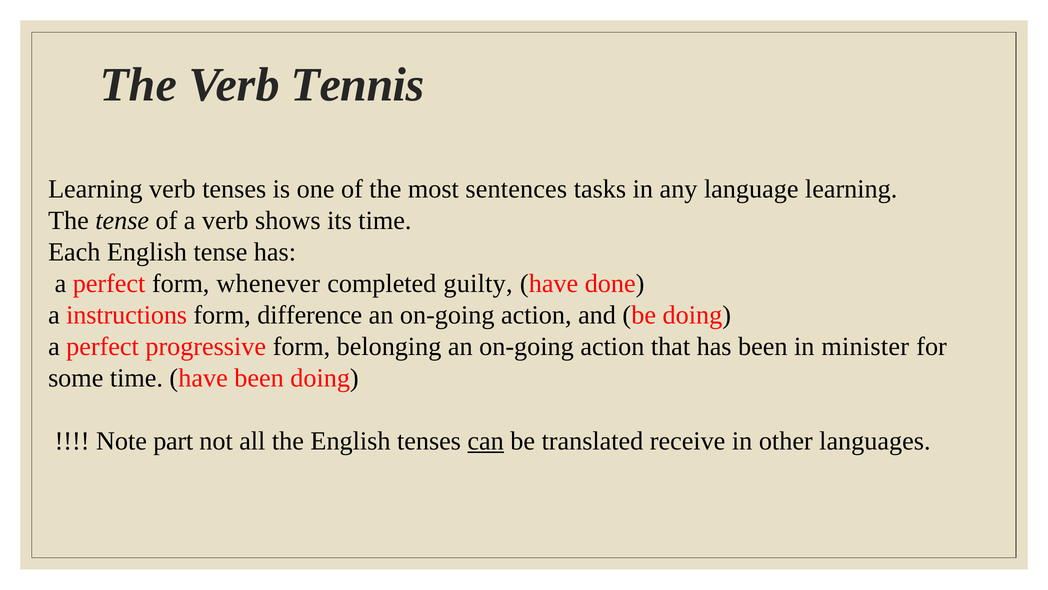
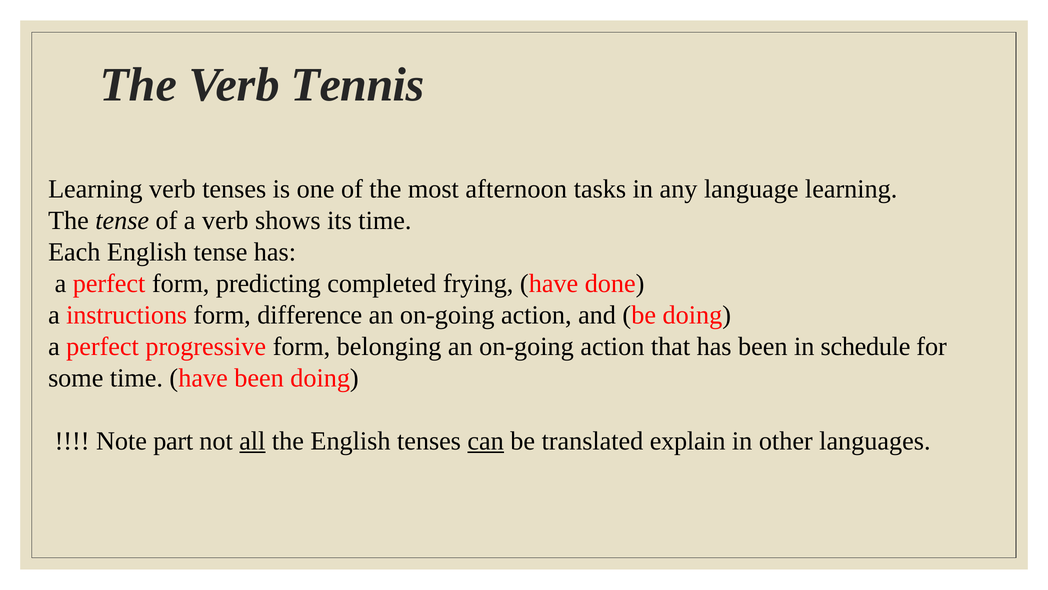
sentences: sentences -> afternoon (516, 189)
whenever: whenever -> predicting (268, 283)
guilty: guilty -> frying (478, 283)
minister: minister -> schedule (865, 346)
all underline: none -> present (252, 441)
receive: receive -> explain (688, 441)
